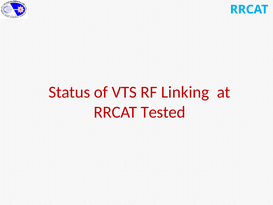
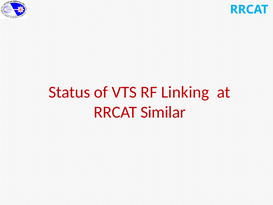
Tested: Tested -> Similar (163, 112)
